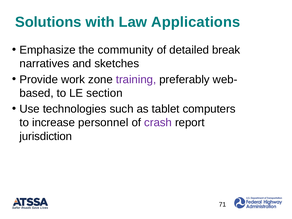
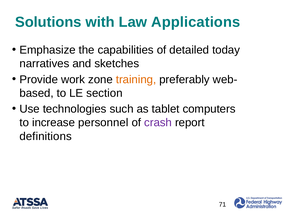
community: community -> capabilities (126, 50)
break: break -> today (226, 50)
training colour: purple -> orange (136, 79)
jurisdiction: jurisdiction -> definitions (46, 136)
